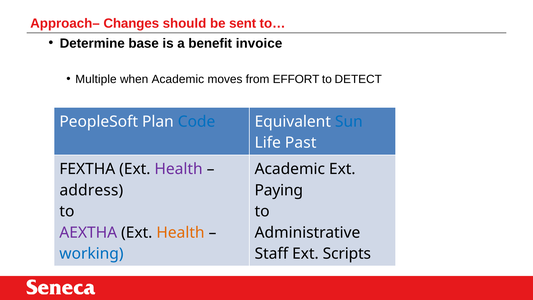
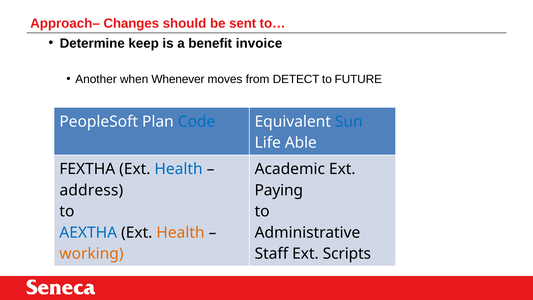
base: base -> keep (144, 43)
Multiple: Multiple -> Another (96, 79)
when Academic: Academic -> Whenever (178, 79)
EFFORT: EFFORT -> DETECT (296, 79)
DETECT: DETECT -> FUTURE (358, 79)
Past: Past -> Able (301, 143)
Health colour: purple -> blue (179, 169)
AEXTHA colour: purple -> blue (88, 232)
working colour: blue -> orange (91, 254)
